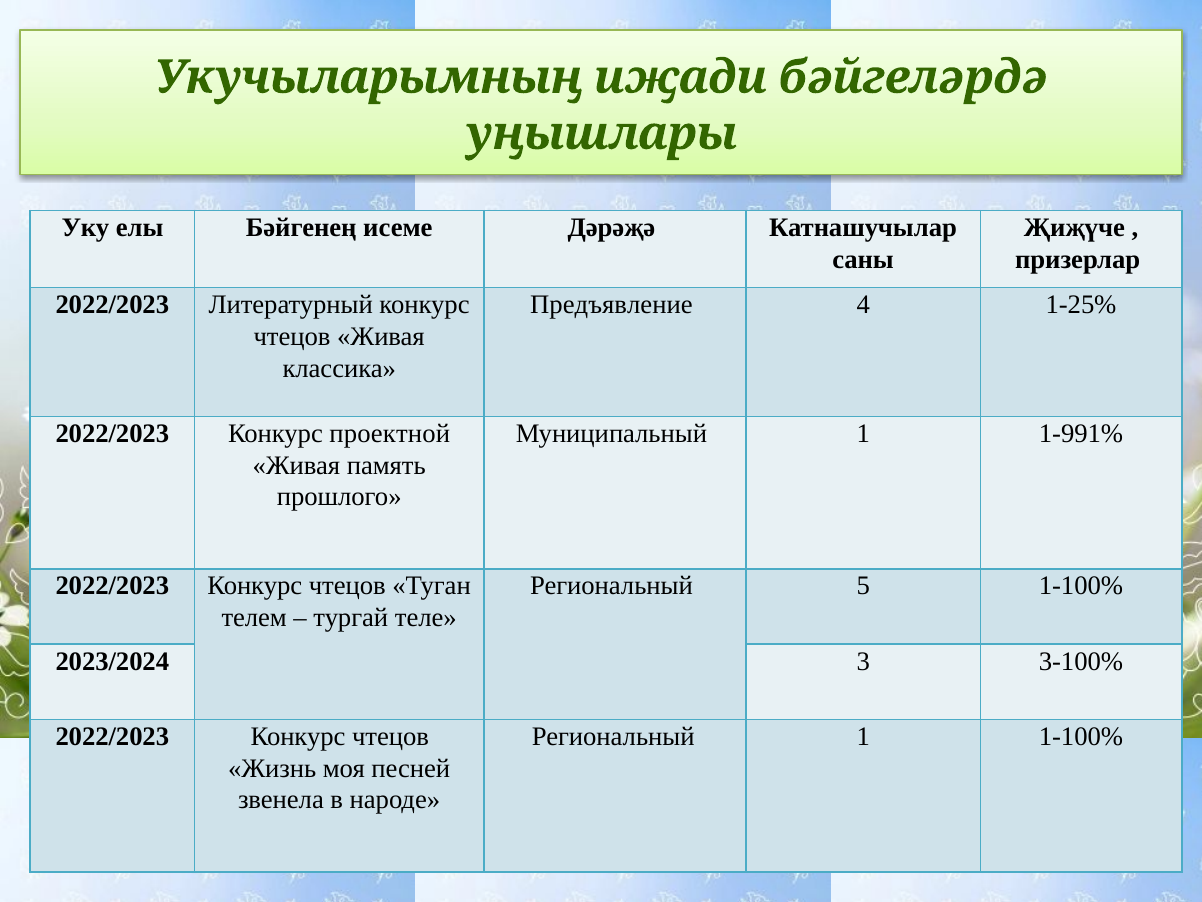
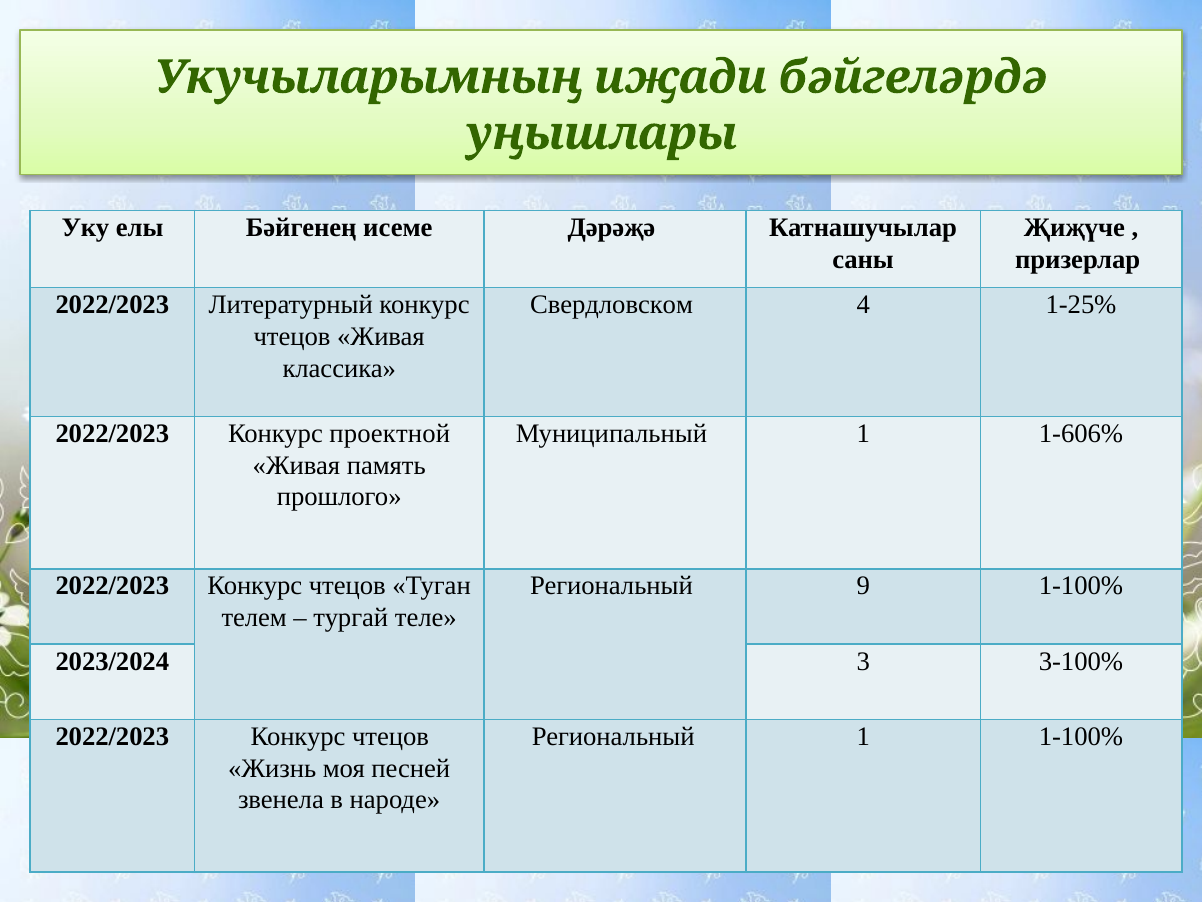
Предъявление: Предъявление -> Свердловском (612, 305)
1-991%: 1-991% -> 1-606% (1081, 433)
5: 5 -> 9 (863, 586)
